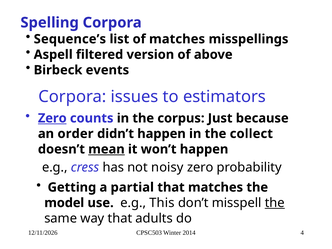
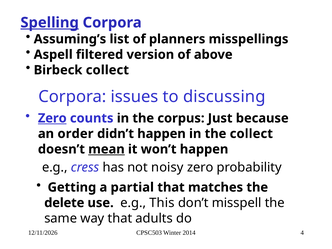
Spelling underline: none -> present (50, 23)
Sequence’s: Sequence’s -> Assuming’s (70, 39)
of matches: matches -> planners (177, 39)
Birbeck events: events -> collect (107, 70)
estimators: estimators -> discussing (224, 97)
model: model -> delete (64, 203)
the underline: present -> none (275, 203)
